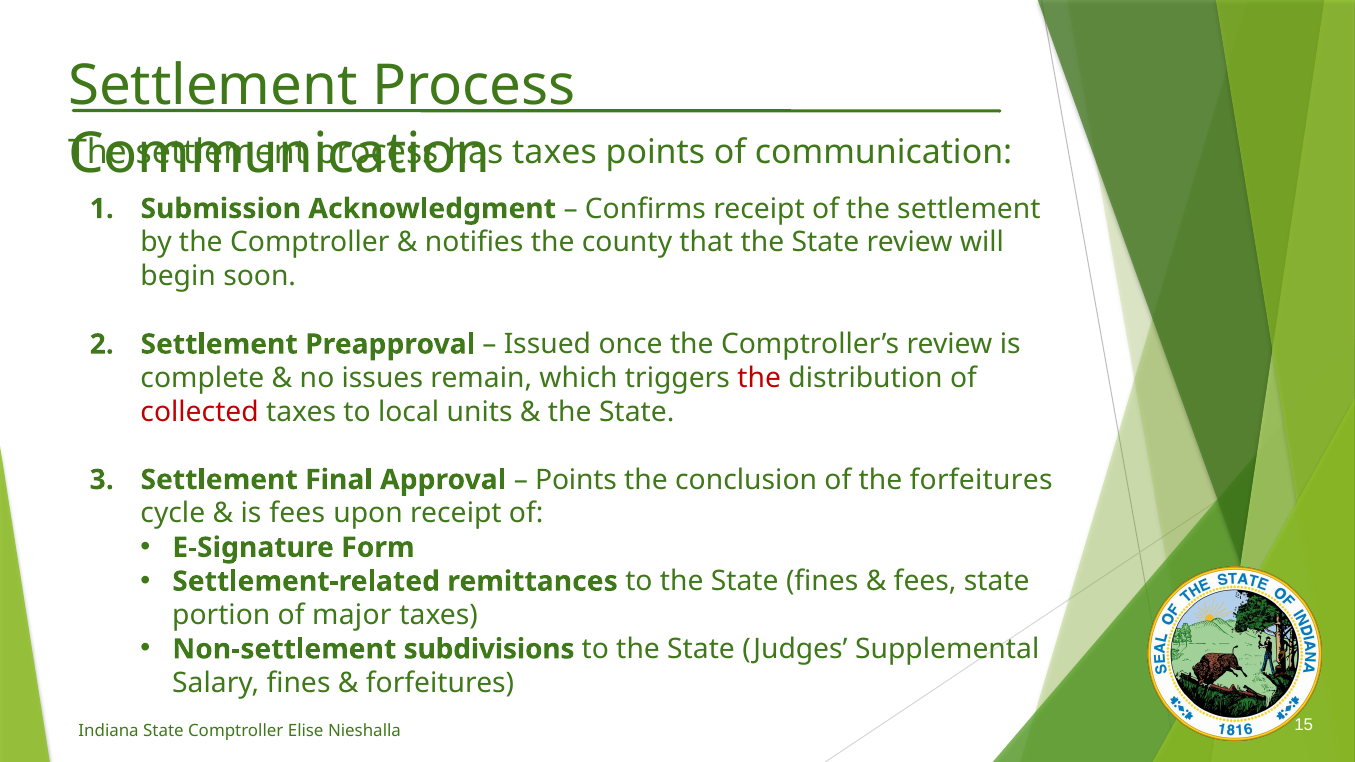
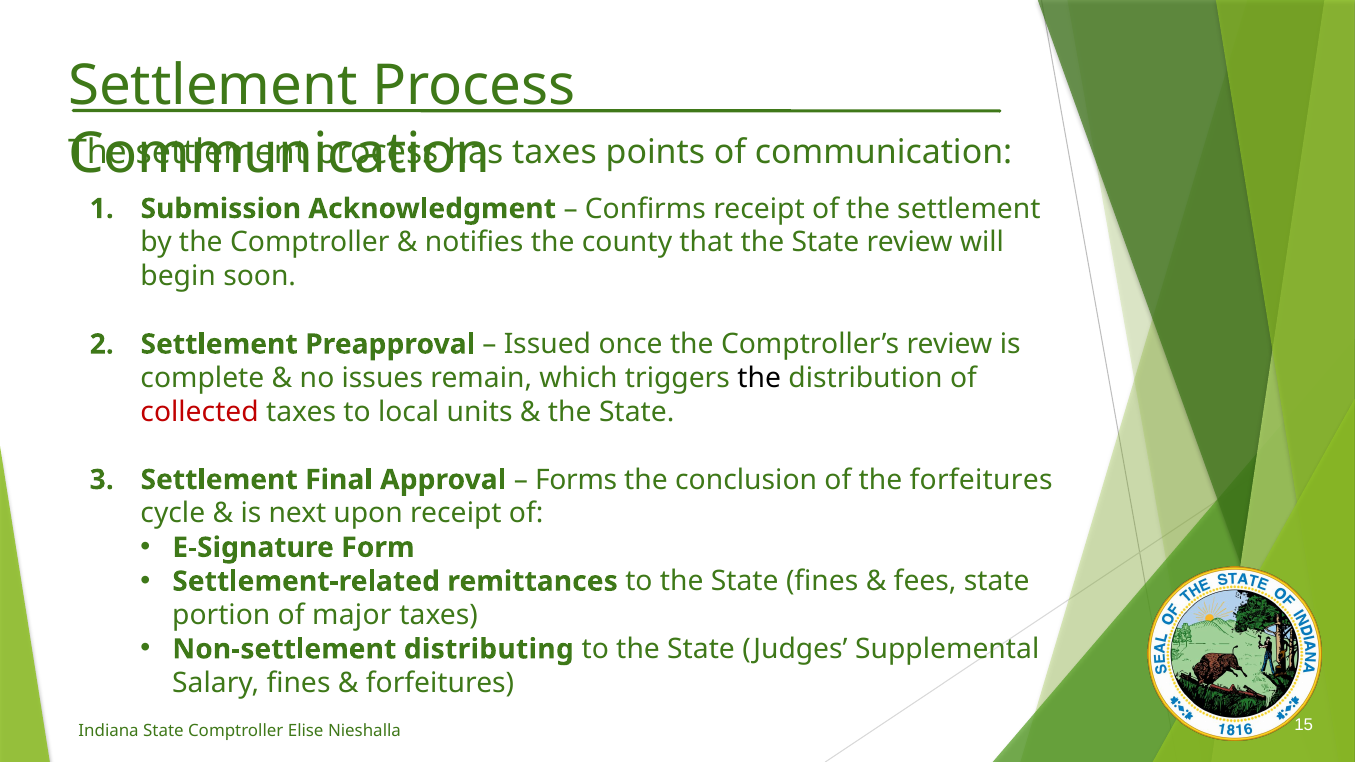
the colour: red -> black (759, 378)
Points: Points -> Forms (576, 480)
is fees: fees -> next (298, 514)
subdivisions: subdivisions -> distributing (489, 649)
